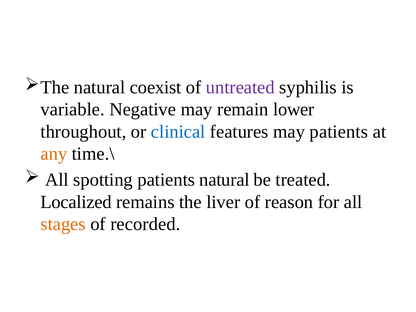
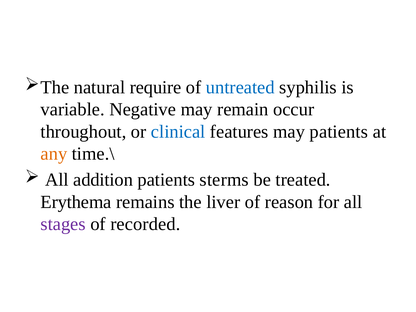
coexist: coexist -> require (156, 87)
untreated colour: purple -> blue (240, 87)
lower: lower -> occur (294, 109)
spotting: spotting -> addition (103, 180)
patients natural: natural -> sterms (224, 180)
Localized: Localized -> Erythema (76, 202)
stages colour: orange -> purple (63, 224)
